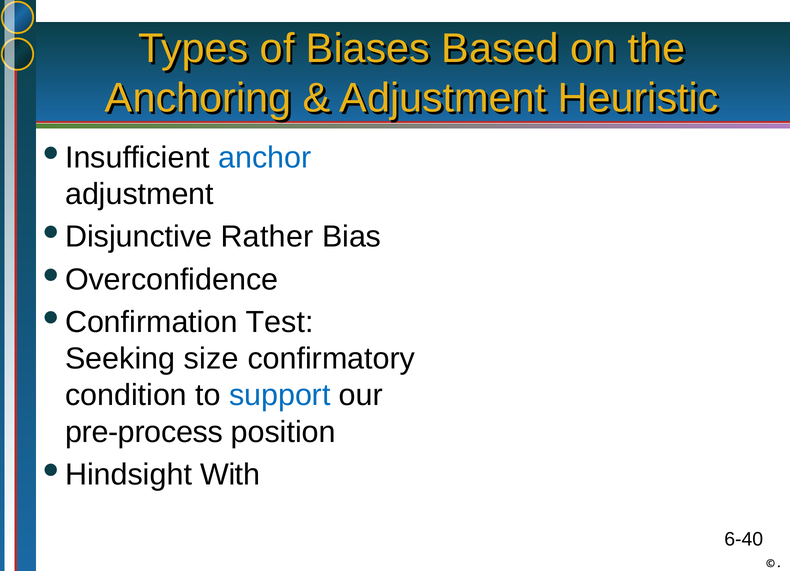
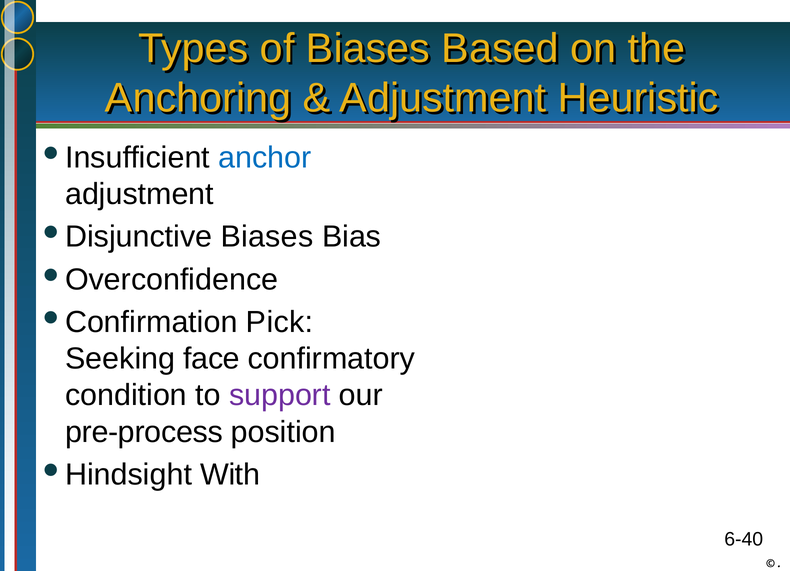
Rather: Rather -> Biases (267, 237)
Test: Test -> Pick (280, 322)
size: size -> face (212, 359)
support colour: blue -> purple (280, 395)
